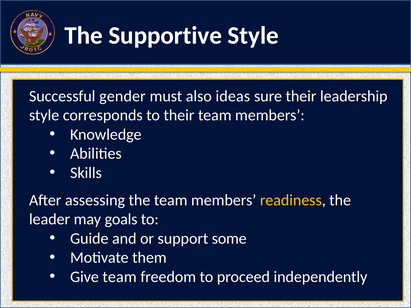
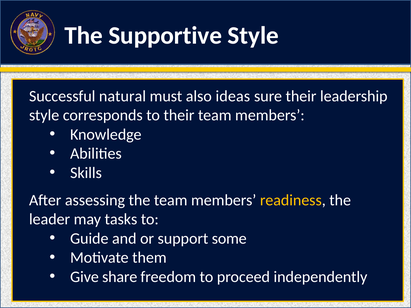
gender: gender -> natural (122, 96)
goals: goals -> tasks (121, 220)
Give team: team -> share (120, 277)
